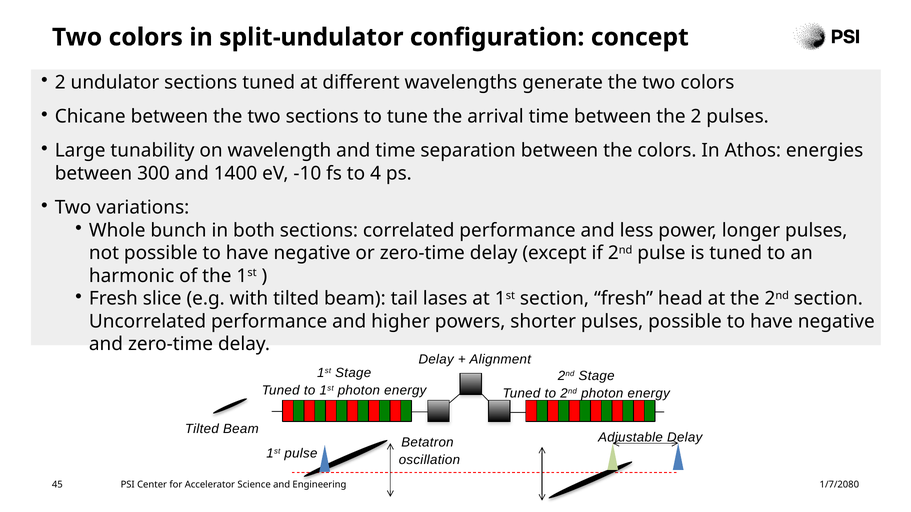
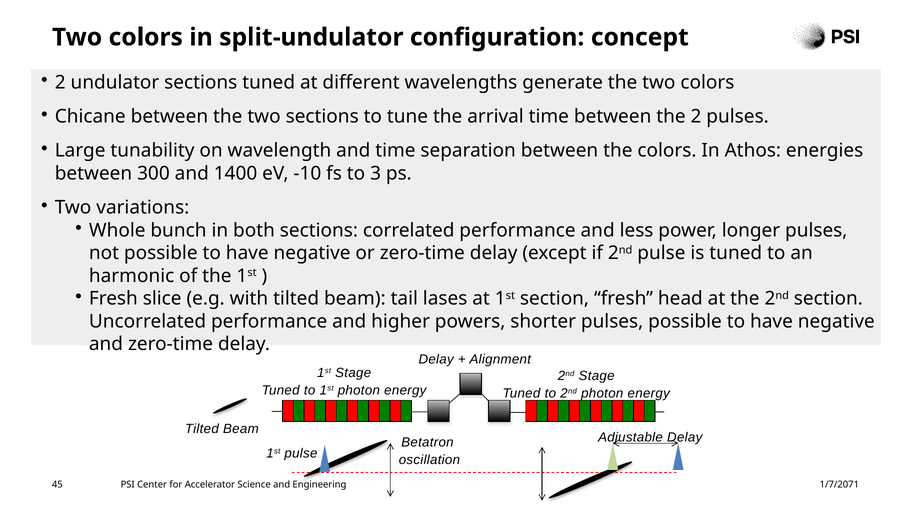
4: 4 -> 3 (376, 174)
1/7/2080: 1/7/2080 -> 1/7/2071 (839, 485)
